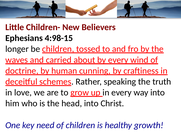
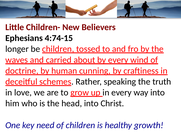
4:98-15: 4:98-15 -> 4:74-15 (59, 38)
